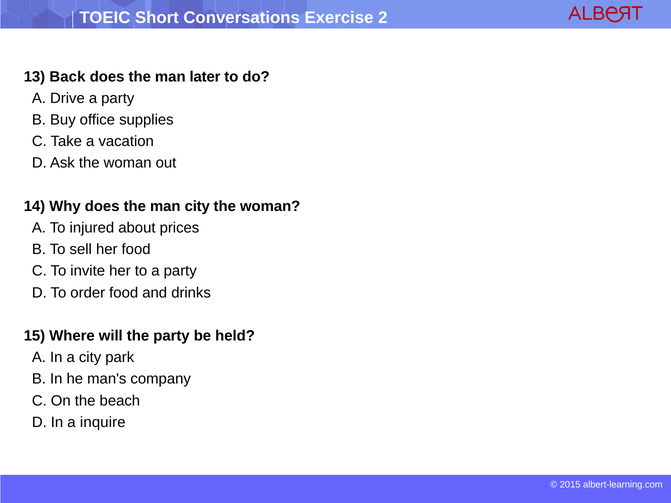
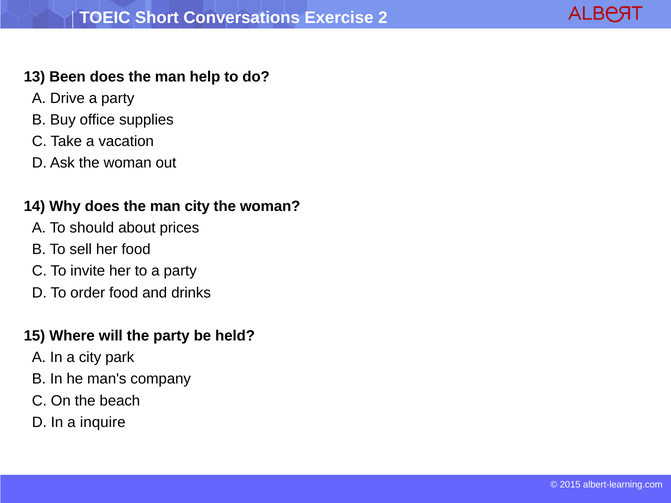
Back: Back -> Been (68, 77)
later: later -> help (205, 77)
injured: injured -> should (92, 228)
